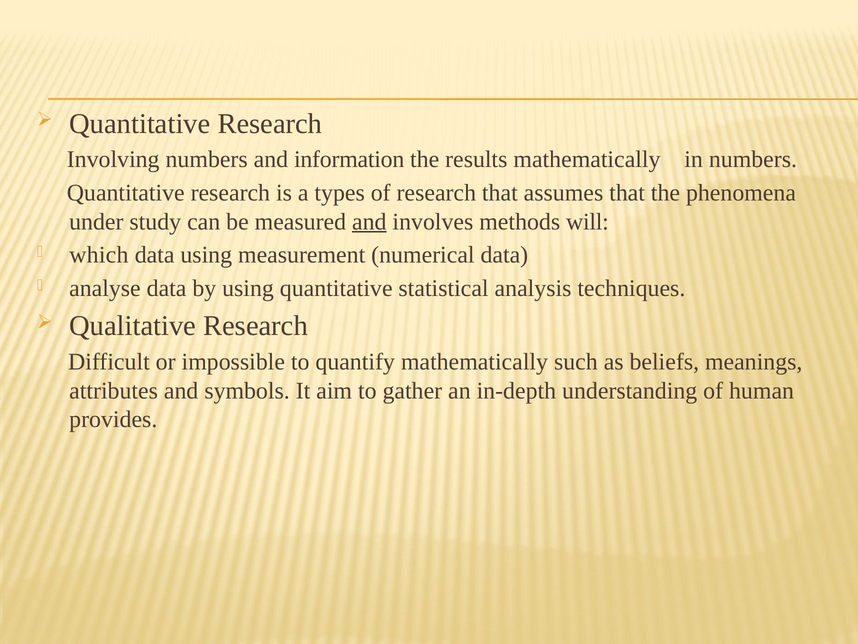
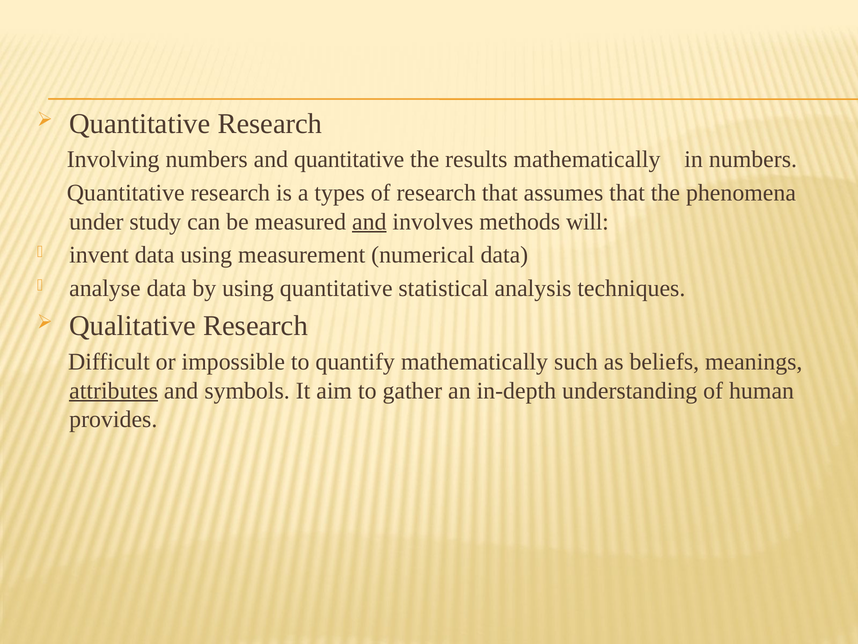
and information: information -> quantitative (349, 159)
which: which -> invent (99, 255)
attributes underline: none -> present (114, 390)
